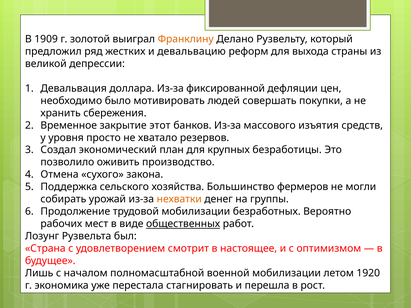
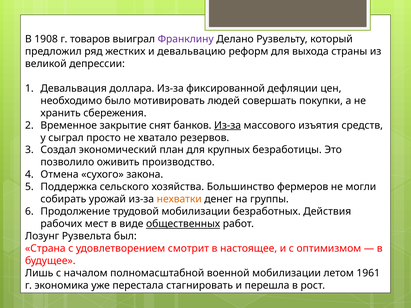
1909: 1909 -> 1908 (46, 39)
золотой: золотой -> товаров (90, 39)
Франклину colour: orange -> purple (186, 39)
этот: этот -> снят (160, 125)
Из-за underline: none -> present (228, 125)
уровня: уровня -> сыграл (66, 138)
Вероятно: Вероятно -> Действия (327, 212)
1920: 1920 -> 1961 (368, 273)
